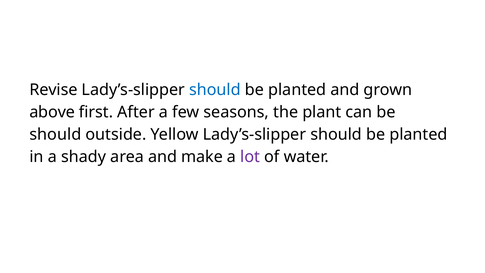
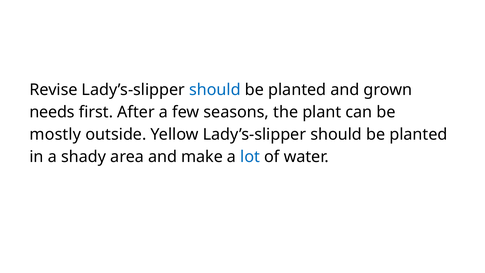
above: above -> needs (52, 112)
should: should -> mostly (55, 134)
lot colour: purple -> blue (250, 157)
